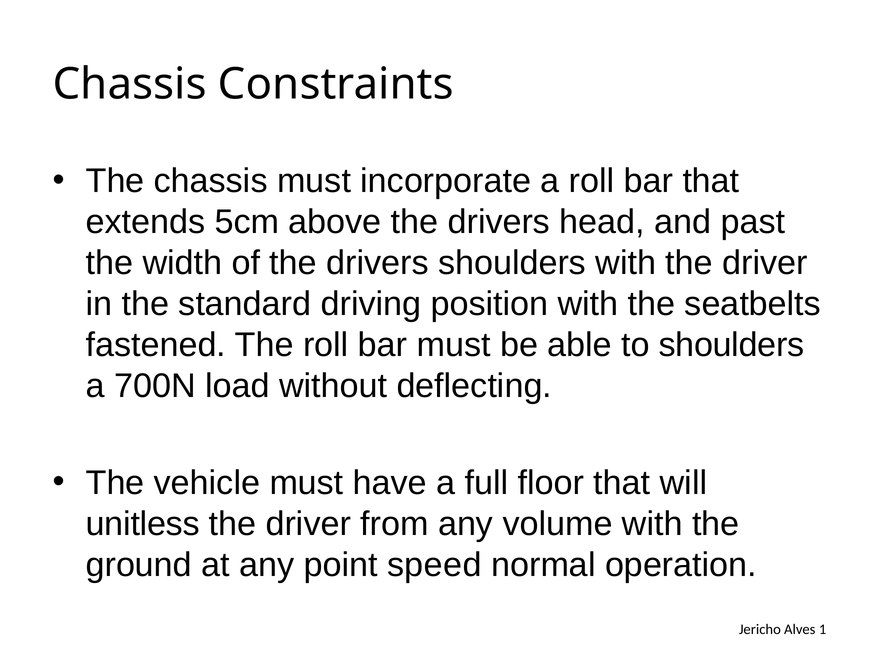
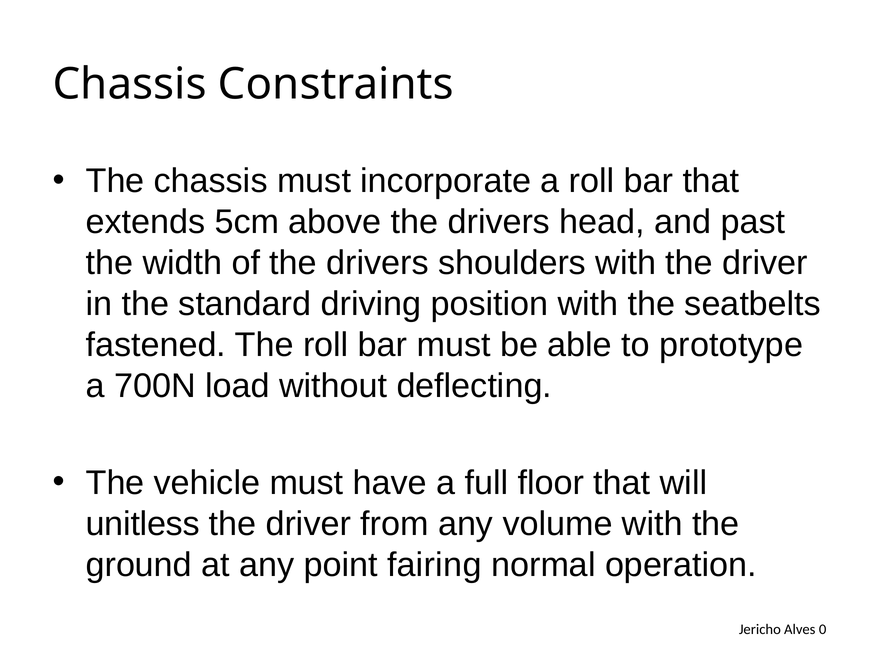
to shoulders: shoulders -> prototype (731, 345)
speed: speed -> fairing (434, 565)
1: 1 -> 0 (823, 629)
